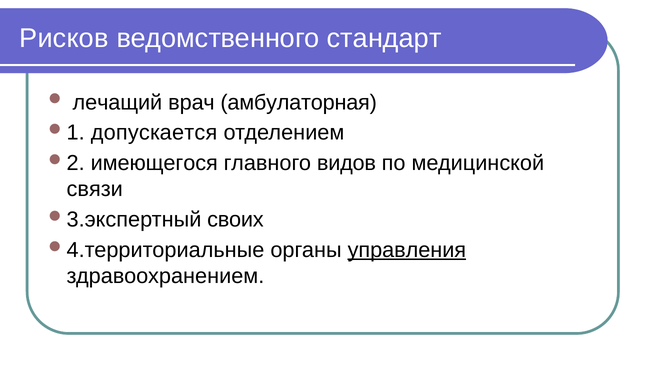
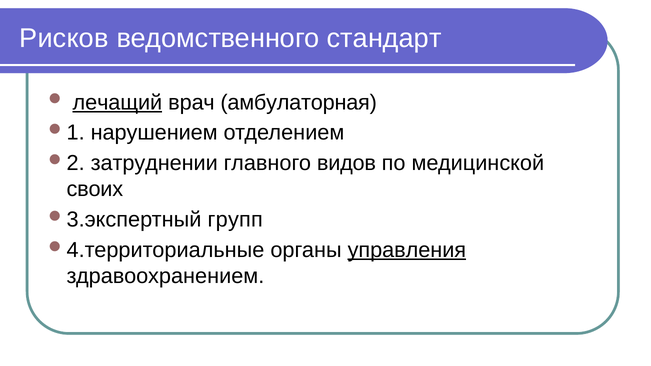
лечащий underline: none -> present (117, 102)
допускается: допускается -> нарушением (154, 133)
имеющегося: имеющегося -> затруднении (154, 163)
связи: связи -> своих (95, 189)
своих: своих -> групп (235, 220)
